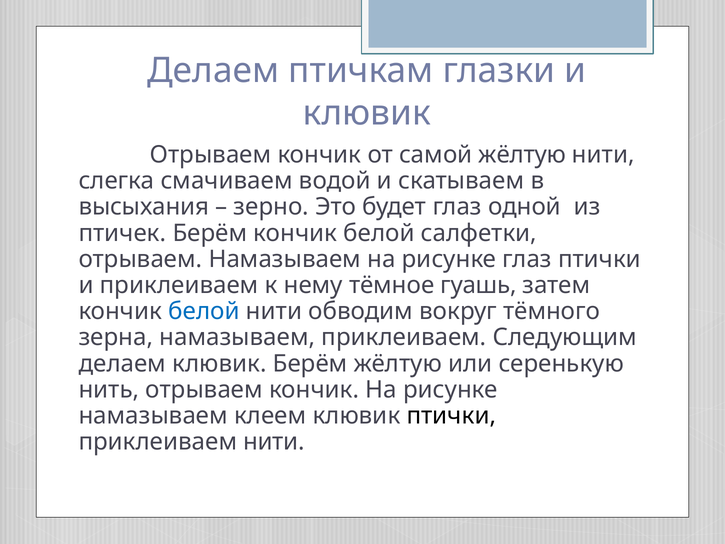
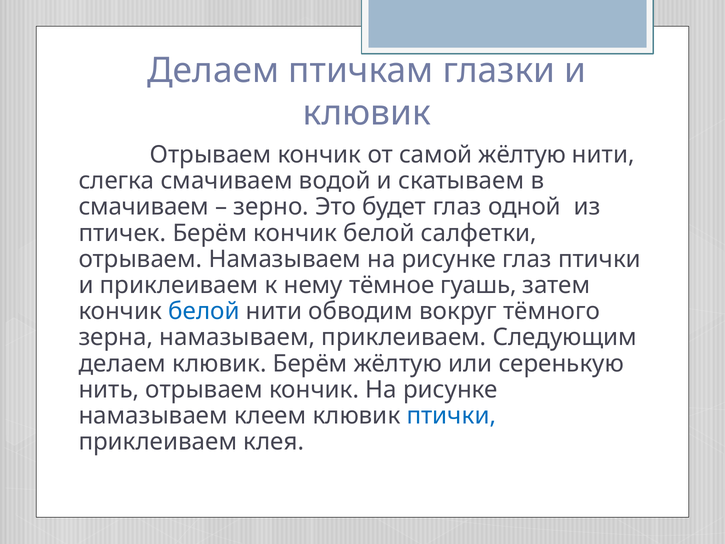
высыхания: высыхания -> смачиваем (144, 207)
птички colour: black -> blue (451, 416)
приклеиваем нити: нити -> клея (274, 442)
